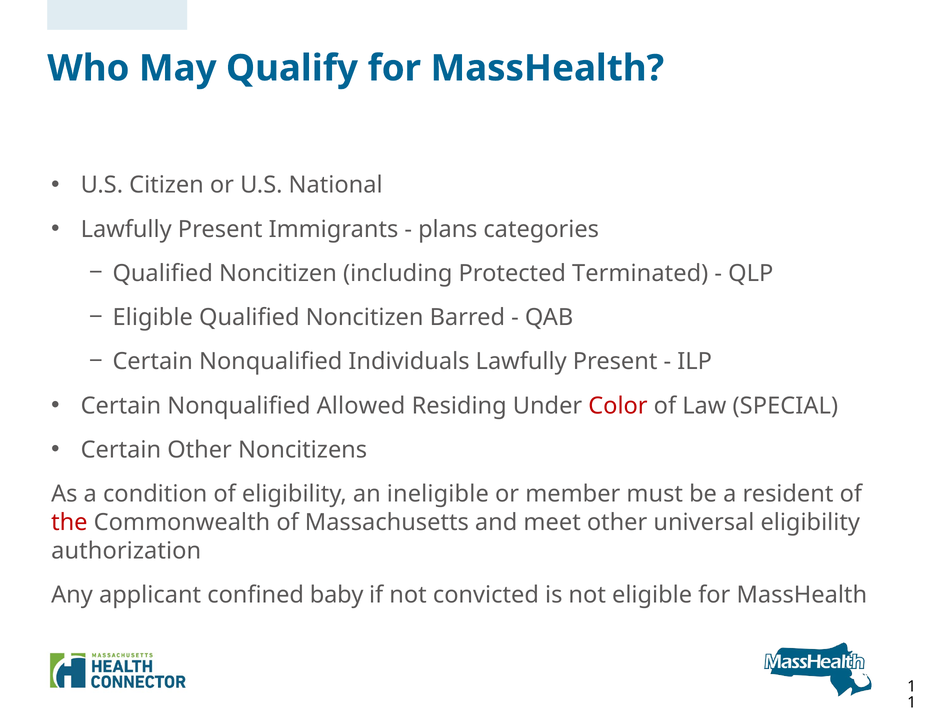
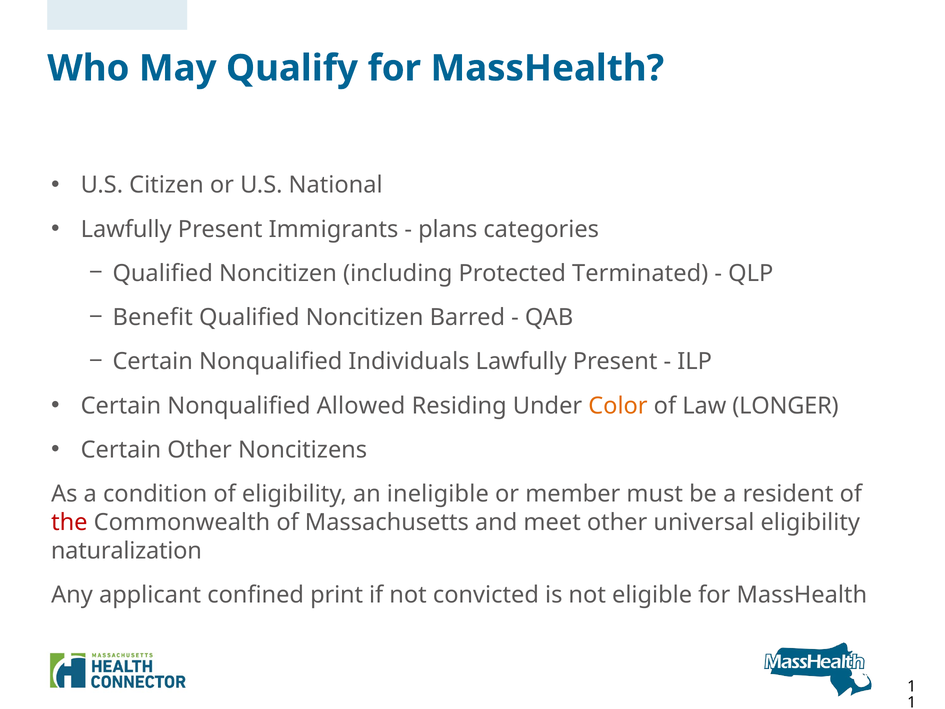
Eligible: Eligible -> Benefit (153, 317)
Color colour: red -> orange (618, 406)
SPECIAL: SPECIAL -> LONGER (786, 406)
authorization: authorization -> naturalization (126, 551)
baby: baby -> print (337, 595)
